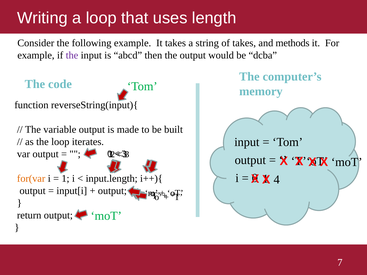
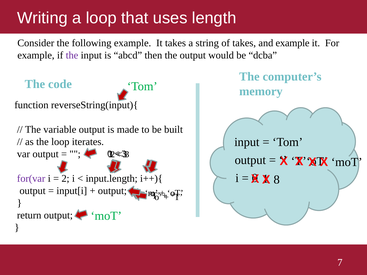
and methods: methods -> example (293, 43)
for(var colour: orange -> purple (31, 179)
1: 1 -> 2 (65, 179)
4: 4 -> 8 (277, 180)
